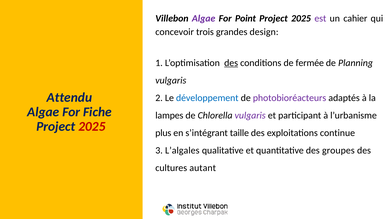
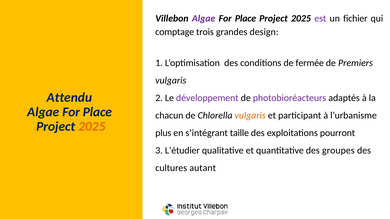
Point: Point -> Place (246, 18)
cahier: cahier -> fichier (355, 18)
concevoir: concevoir -> comptage (175, 32)
des underline: present -> none (231, 63)
Planning: Planning -> Premiers (356, 63)
développement colour: blue -> purple (207, 98)
Fiche: Fiche -> Place (97, 112)
lampes: lampes -> chacun (169, 116)
vulgaris colour: purple -> orange (250, 116)
2025 colour: red -> orange (92, 127)
continue: continue -> pourront (338, 133)
L’algales: L’algales -> L’étudier (182, 151)
